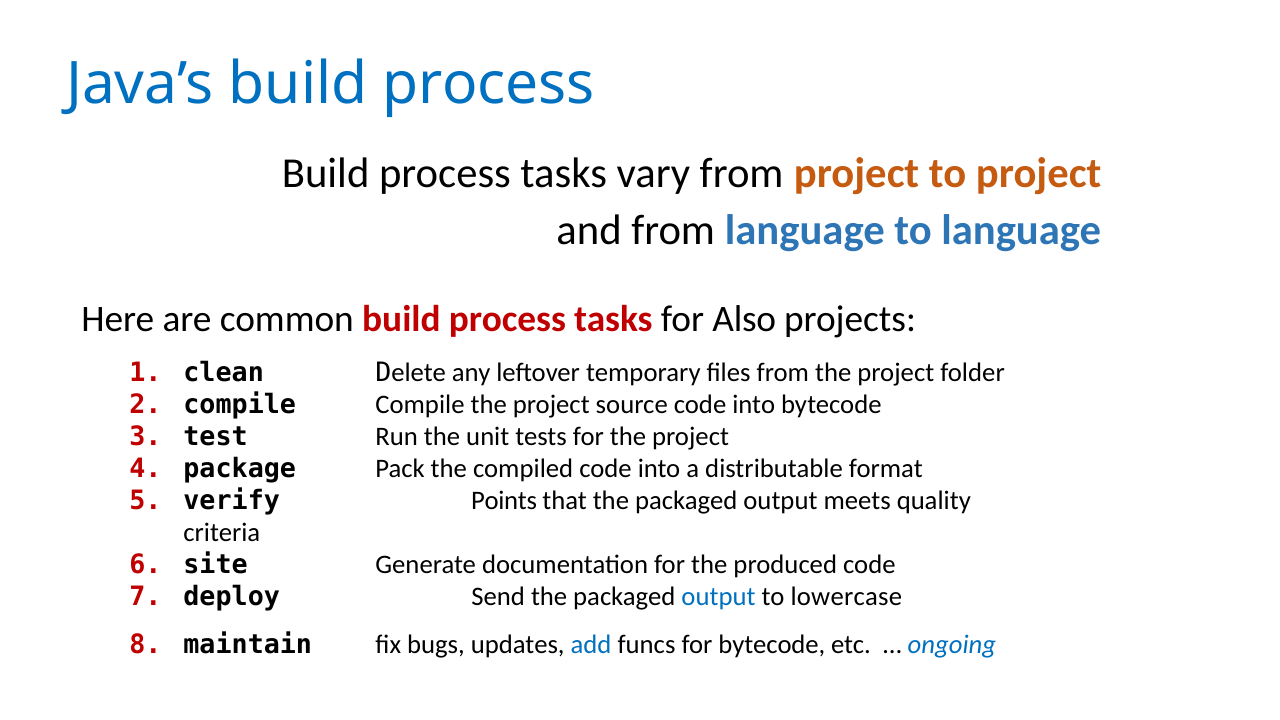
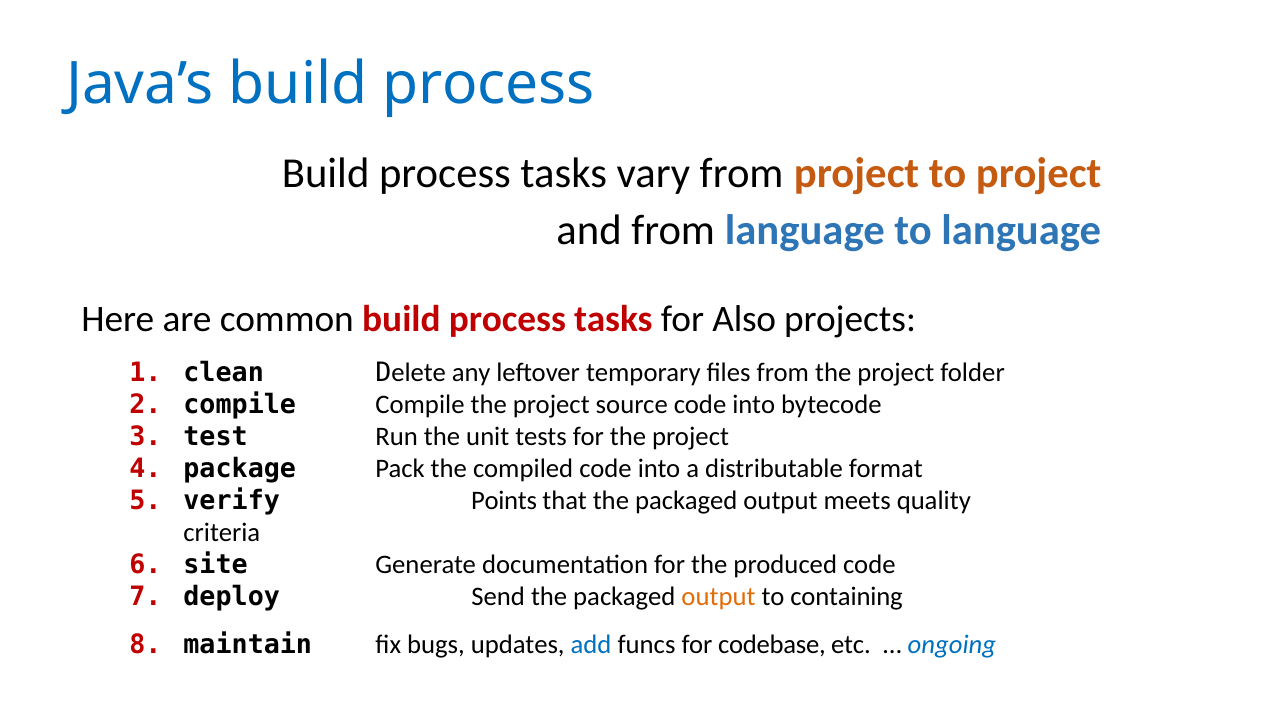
output colour: blue -> orange (719, 597)
lowercase: lowercase -> containing (847, 597)
for bytecode: bytecode -> codebase (772, 645)
